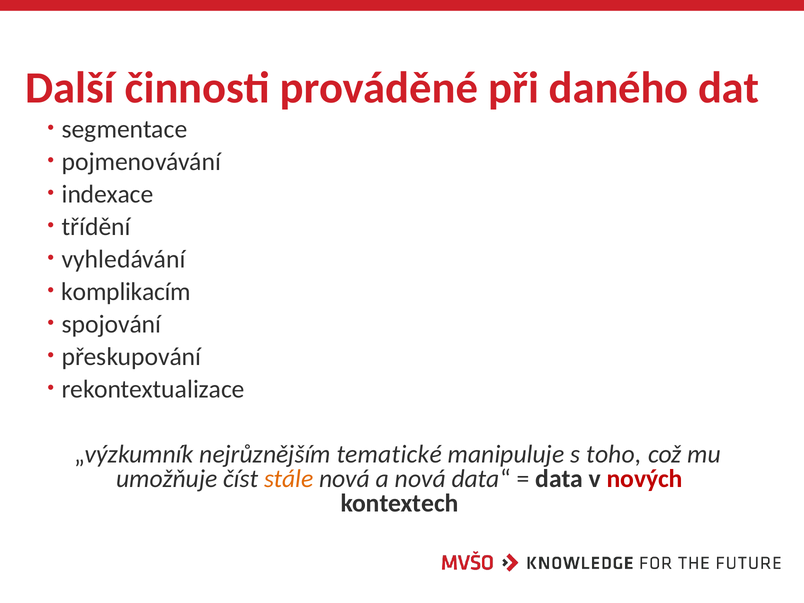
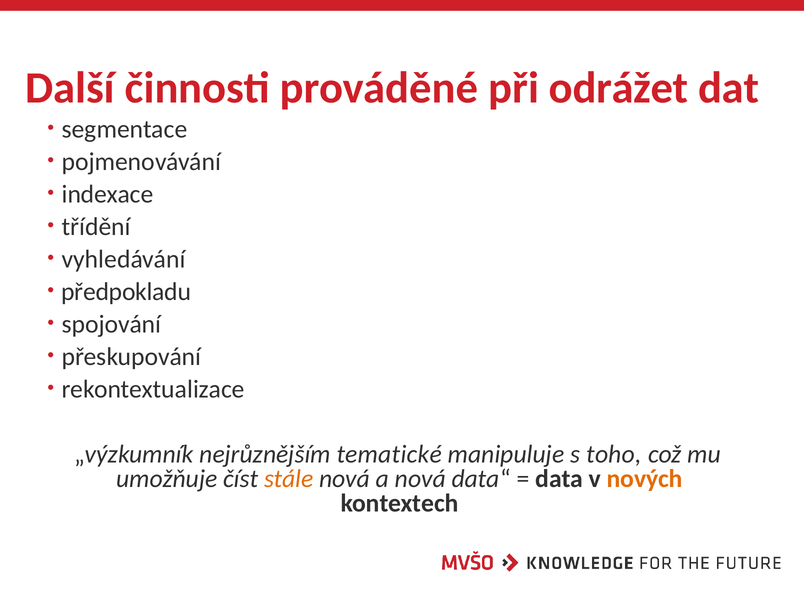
daného: daného -> odrážet (619, 88)
komplikacím: komplikacím -> předpokladu (126, 292)
nových colour: red -> orange (645, 479)
